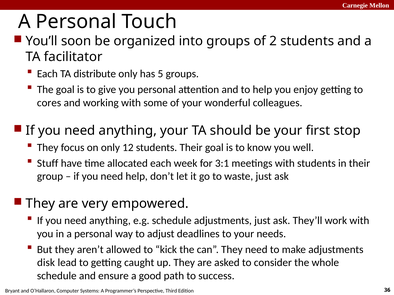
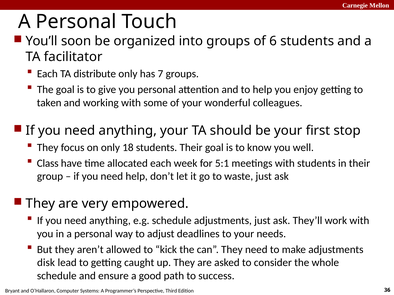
2: 2 -> 6 (273, 41)
5: 5 -> 7 (160, 74)
cores: cores -> taken (49, 103)
12: 12 -> 18 (128, 148)
Stuff: Stuff -> Class (48, 164)
3:1: 3:1 -> 5:1 (222, 164)
